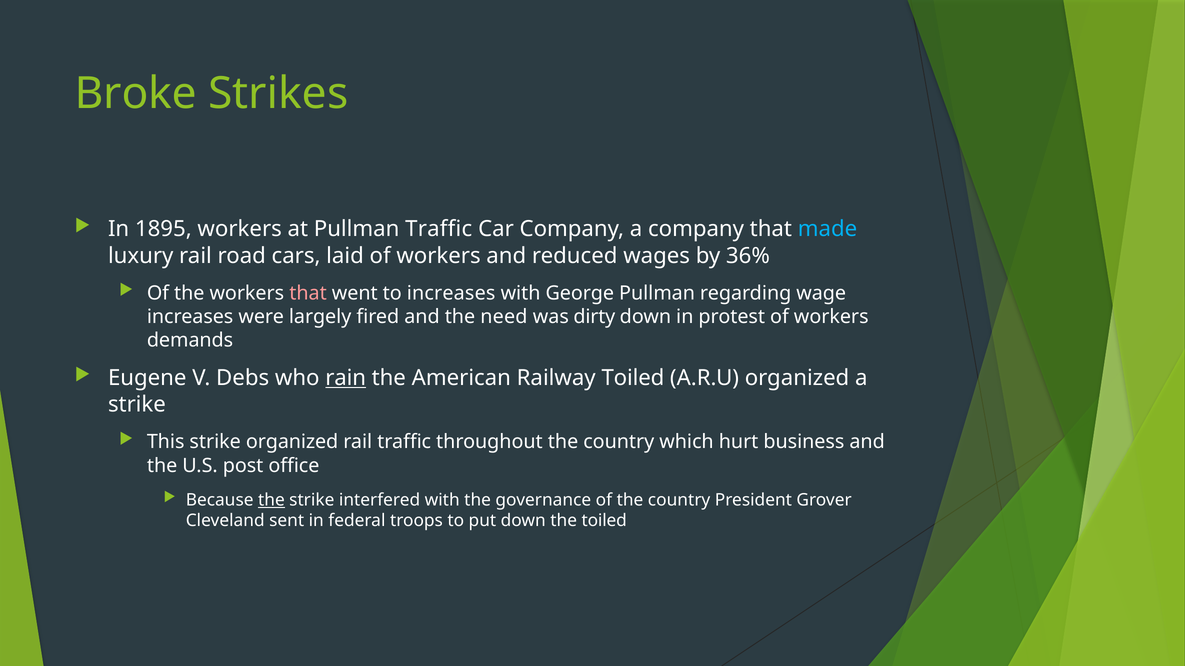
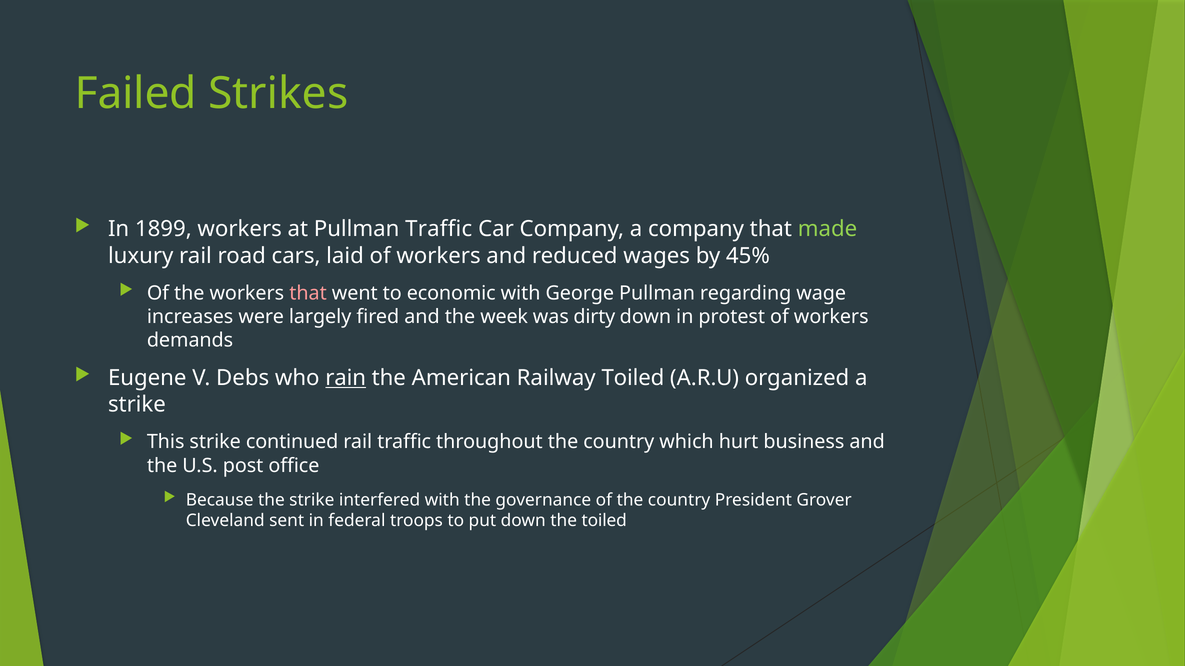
Broke: Broke -> Failed (136, 93)
1895: 1895 -> 1899 (163, 229)
made colour: light blue -> light green (827, 229)
36%: 36% -> 45% (748, 256)
to increases: increases -> economic (451, 293)
need: need -> week (504, 317)
strike organized: organized -> continued (292, 442)
the underline: present -> none (271, 500)
